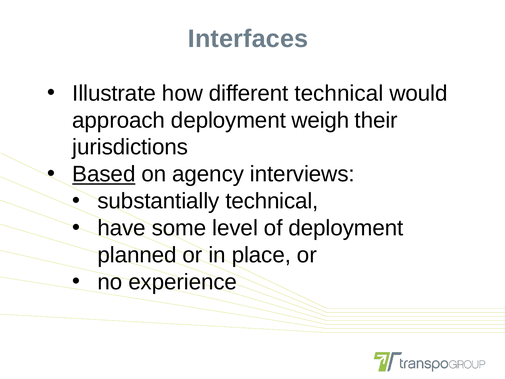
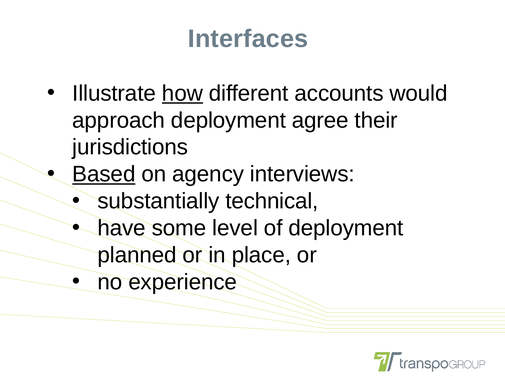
how underline: none -> present (182, 93)
different technical: technical -> accounts (339, 93)
weigh: weigh -> agree (320, 120)
